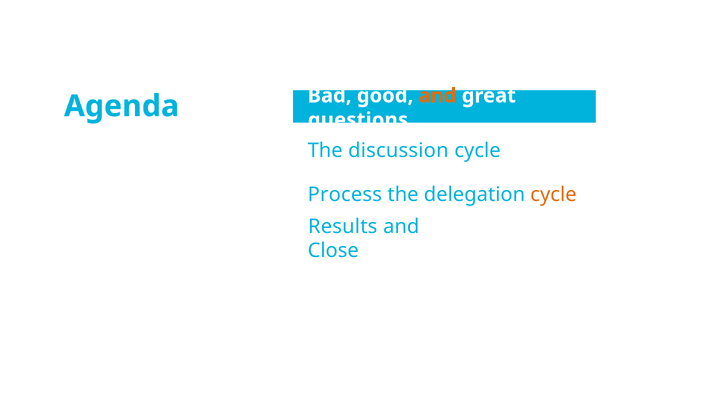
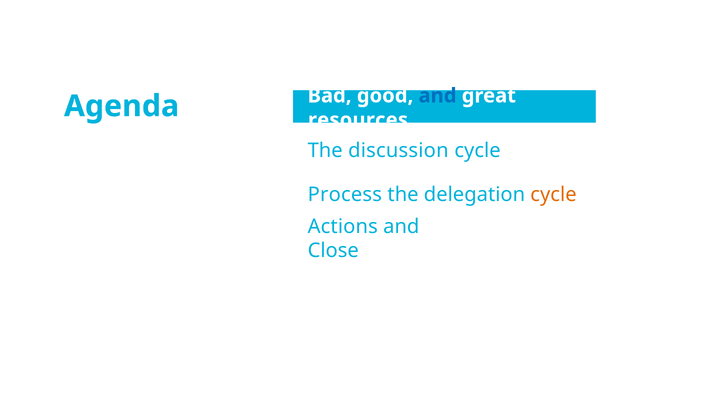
and colour: orange -> blue (438, 96)
questions: questions -> resources (358, 120)
Results: Results -> Actions (343, 226)
